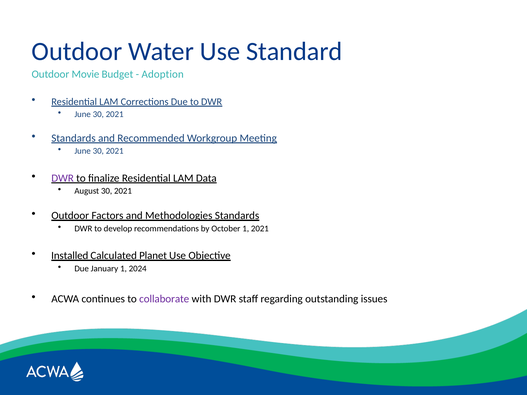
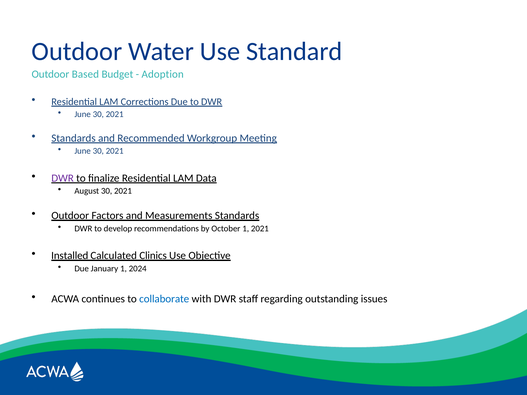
Movie: Movie -> Based (85, 74)
Methodologies: Methodologies -> Measurements (179, 216)
Planet: Planet -> Clinics (153, 256)
collaborate colour: purple -> blue (164, 299)
